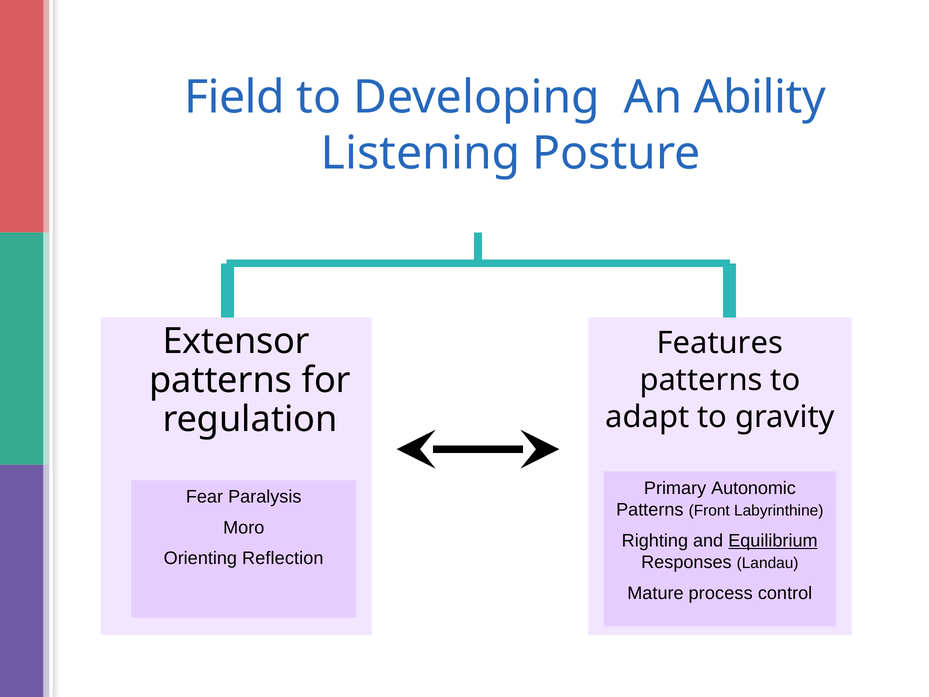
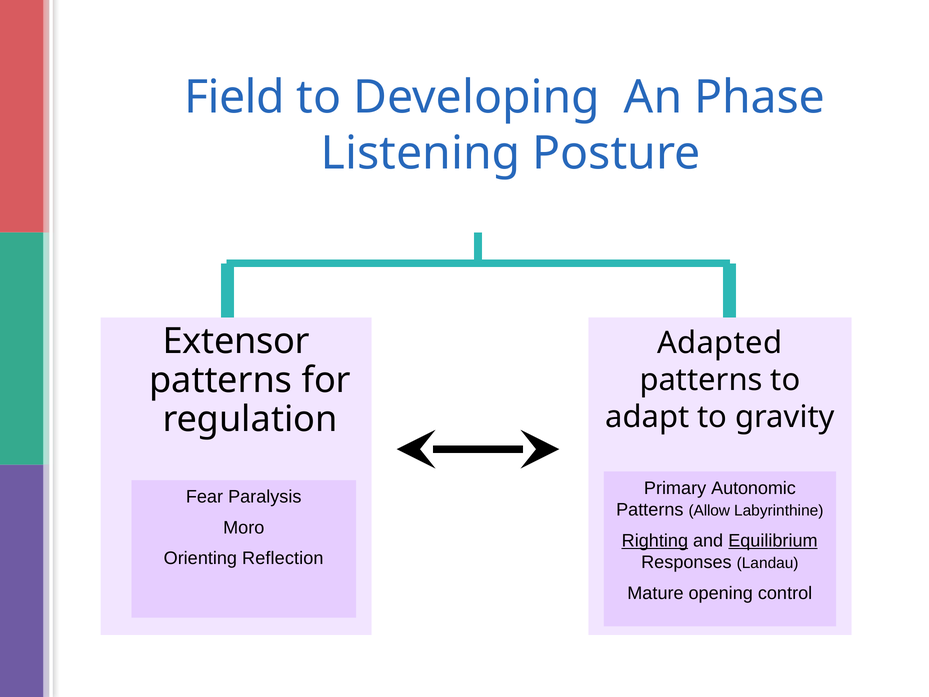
Ability: Ability -> Phase (760, 98)
Features: Features -> Adapted (720, 343)
Front: Front -> Allow (709, 511)
Righting underline: none -> present (655, 540)
process: process -> opening (721, 593)
